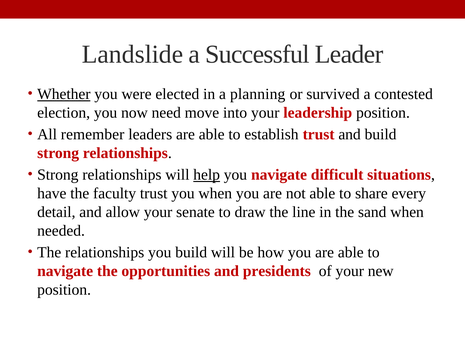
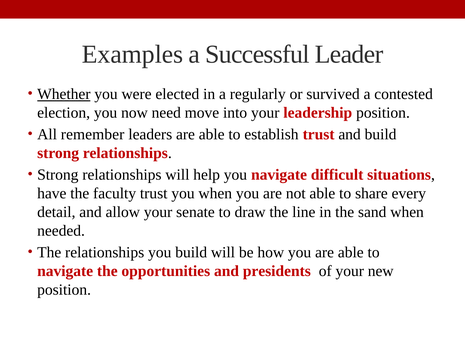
Landslide: Landslide -> Examples (133, 54)
planning: planning -> regularly (258, 94)
help underline: present -> none (207, 175)
